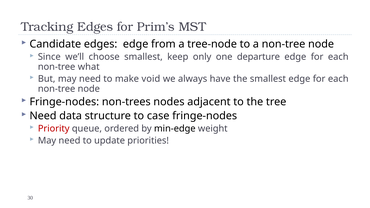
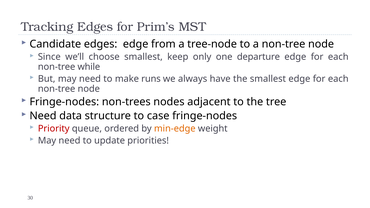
what: what -> while (89, 67)
void: void -> runs (151, 79)
min-edge colour: black -> orange (175, 129)
